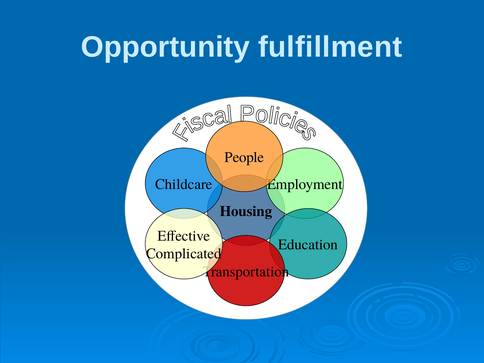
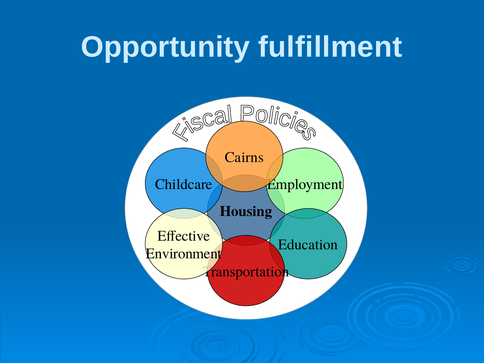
People: People -> Cairns (244, 157)
Complicated: Complicated -> Environment (184, 254)
